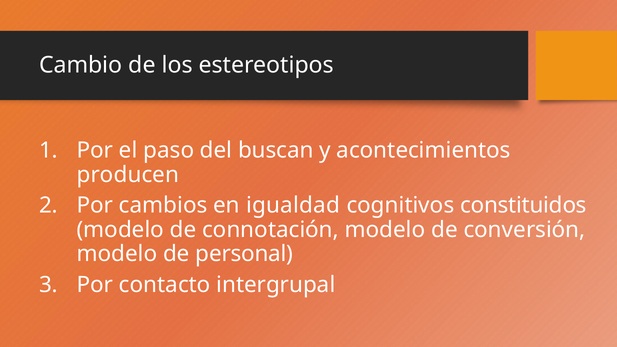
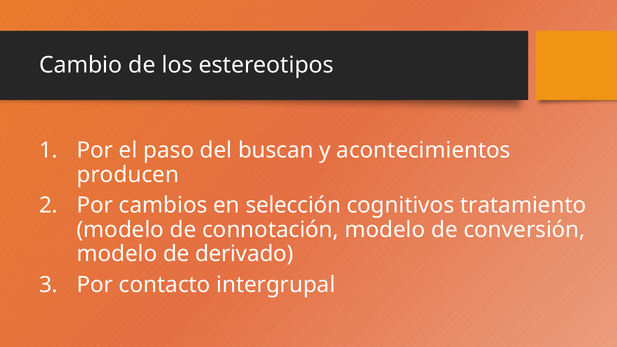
igualdad: igualdad -> selección (293, 205)
constituidos: constituidos -> tratamiento (523, 205)
personal: personal -> derivado (244, 254)
